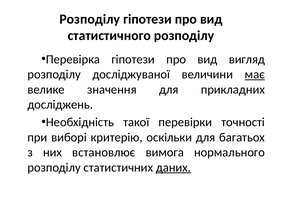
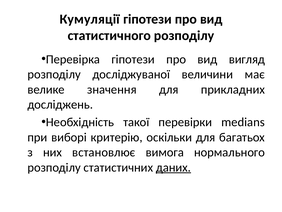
Розподілу: Розподілу -> Кумуляції (90, 19)
має underline: present -> none (255, 74)
точності: точності -> medians (243, 122)
